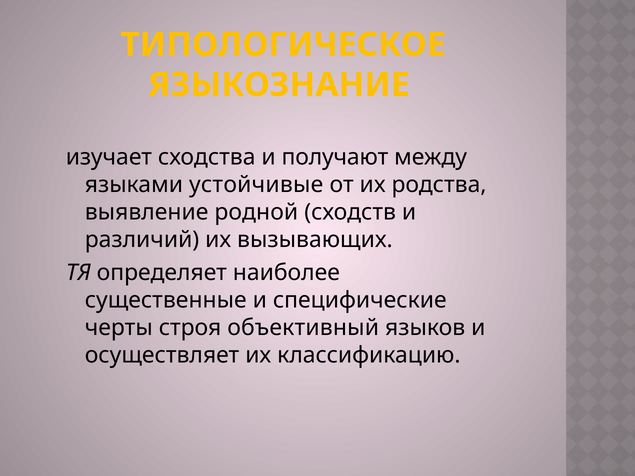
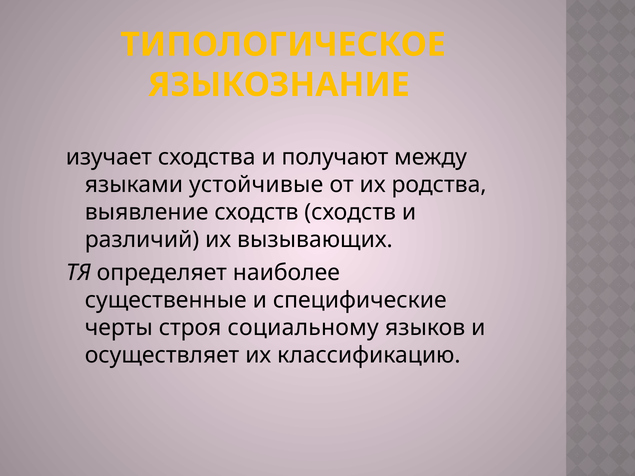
выявление родной: родной -> сходств (256, 212)
объективный: объективный -> социальному (303, 328)
